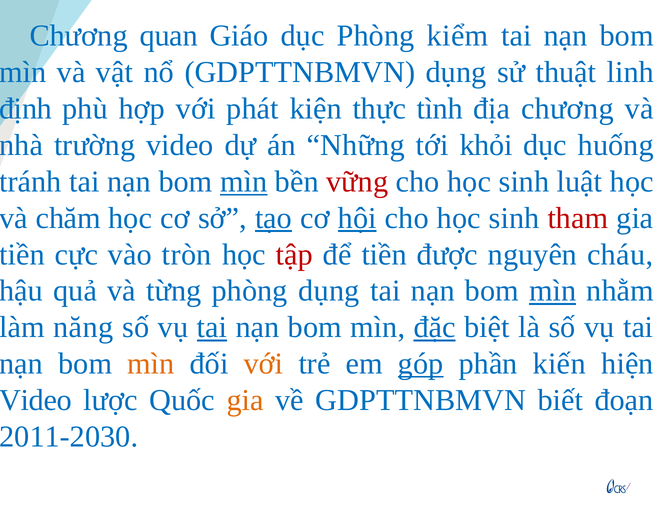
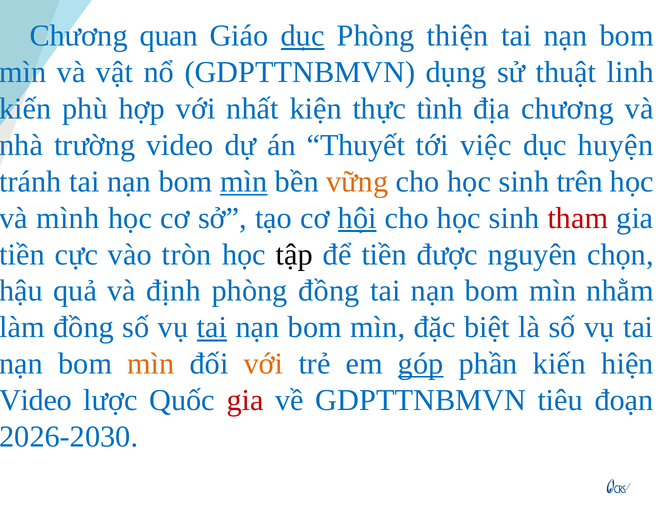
dục underline: none -> present (303, 36)
kiểm: kiểm -> thiện (458, 36)
định: định -> kiến (25, 109)
phát: phát -> nhất (253, 109)
Những: Những -> Thuyết (356, 145)
khỏi: khỏi -> việc (486, 145)
huống: huống -> huyện (616, 145)
vững colour: red -> orange (357, 181)
luật: luật -> trên (580, 181)
chăm: chăm -> mình (68, 218)
tạo underline: present -> none (274, 218)
tập colour: red -> black (294, 254)
cháu: cháu -> chọn (620, 254)
từng: từng -> định (174, 291)
phòng dụng: dụng -> đồng (329, 291)
mìn underline: present -> none (553, 291)
làm năng: năng -> đồng (84, 327)
đặc underline: present -> none (435, 327)
gia colour: orange -> red (245, 400)
biết: biết -> tiêu (560, 400)
2011-2030: 2011-2030 -> 2026-2030 (69, 436)
